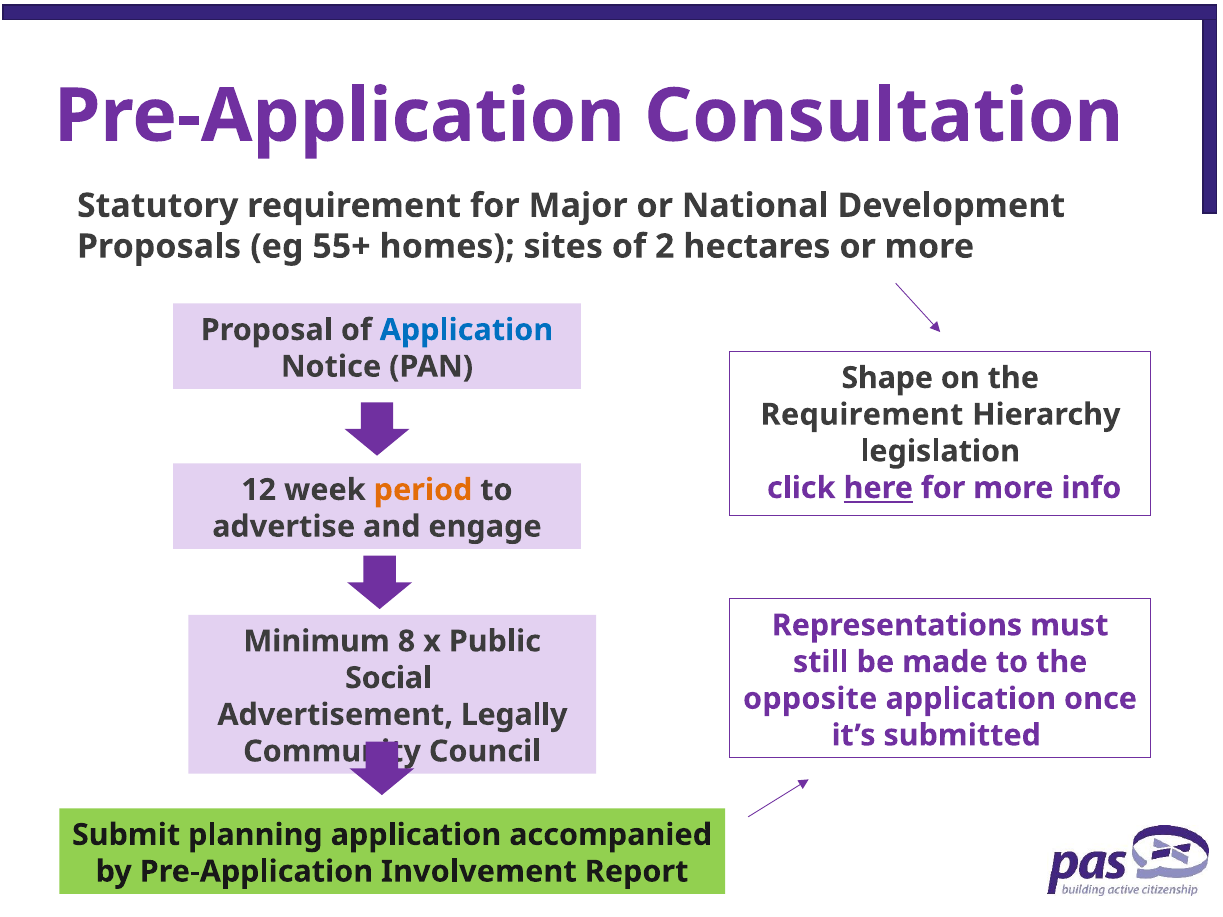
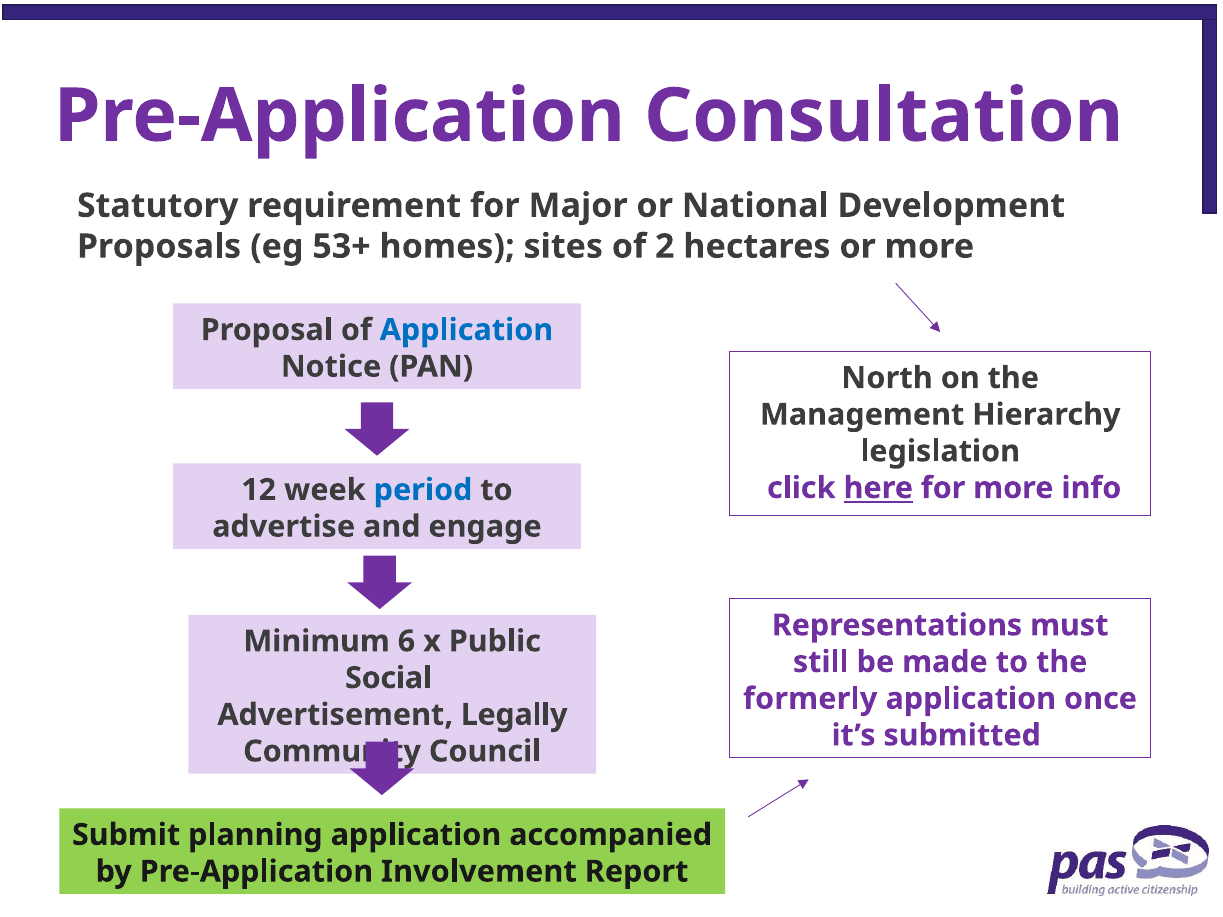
55+: 55+ -> 53+ (342, 247)
Shape: Shape -> North (887, 378)
Requirement: Requirement -> Management (862, 415)
period colour: orange -> blue (423, 490)
8: 8 -> 6 (406, 642)
opposite: opposite -> formerly (810, 699)
